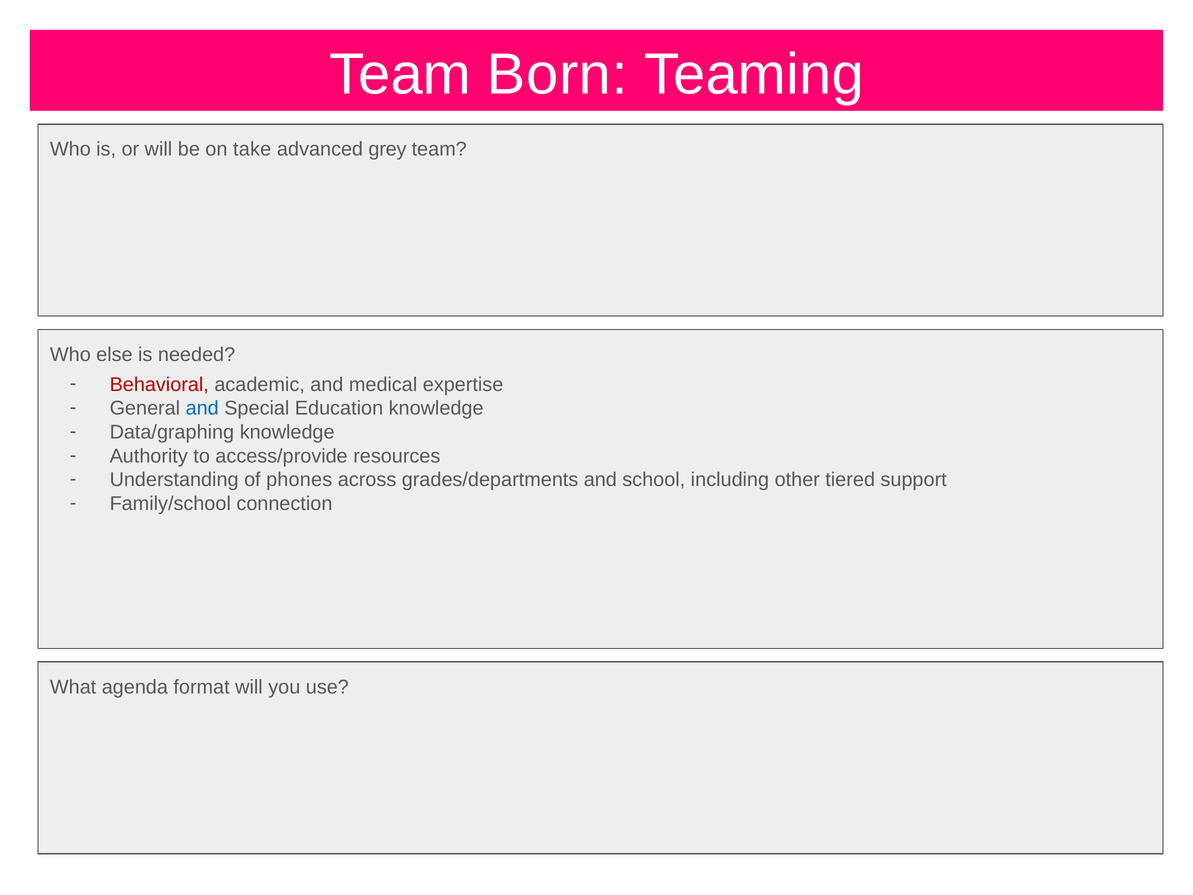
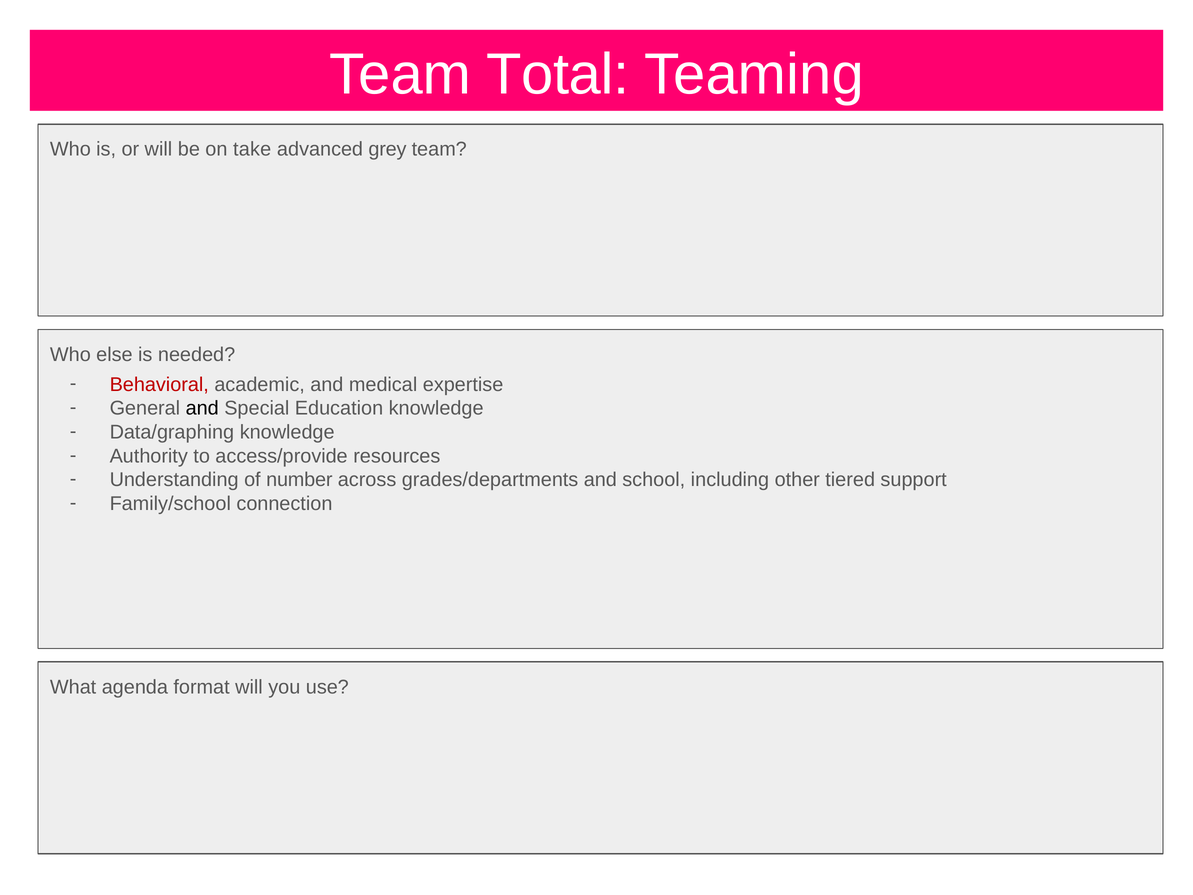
Born: Born -> Total (558, 75)
and colour: blue -> black (202, 408)
phones: phones -> number (299, 480)
